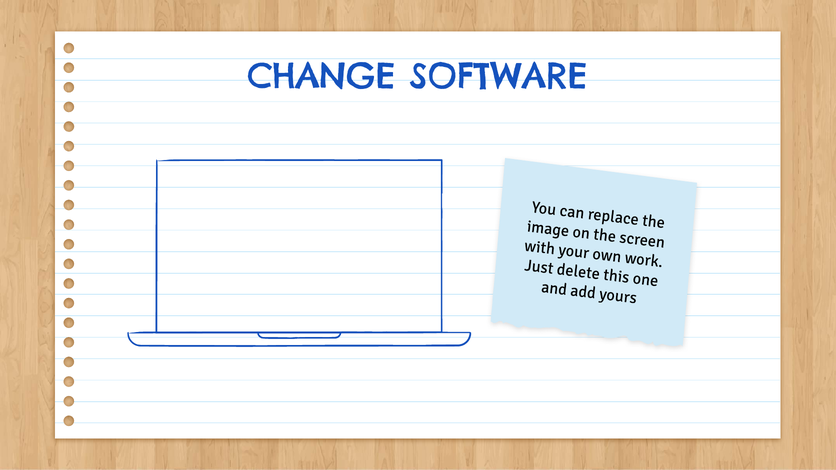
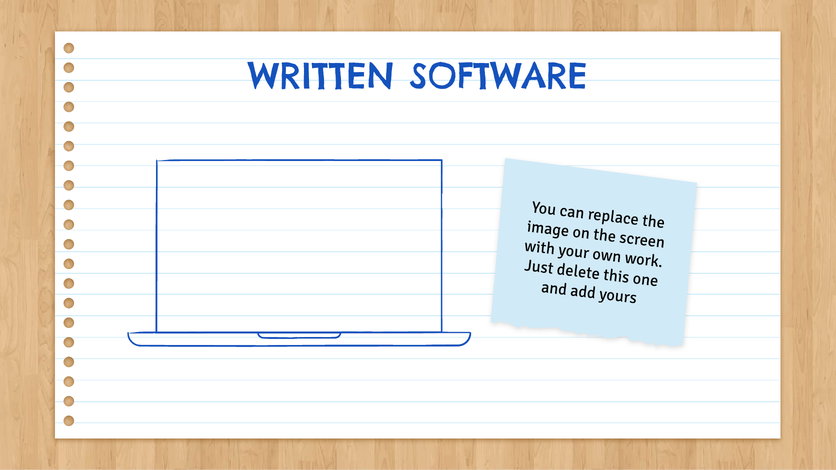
CHANGE: CHANGE -> WRITTEN (321, 77)
